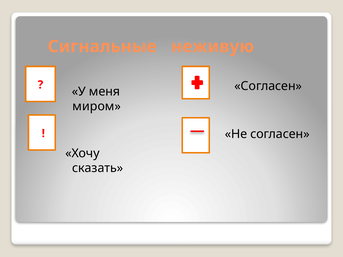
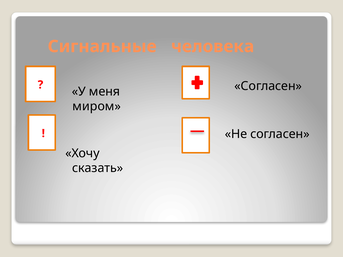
неживую: неживую -> человека (213, 47)
